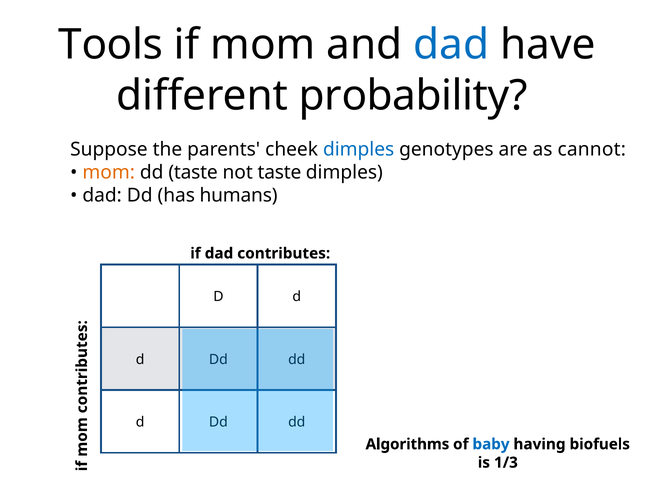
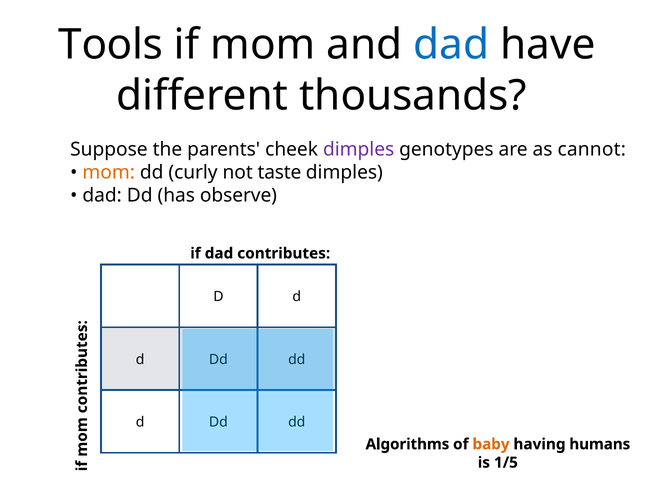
probability: probability -> thousands (413, 95)
dimples colour: blue -> purple (359, 149)
dd taste: taste -> curly (193, 172)
humans: humans -> observe (238, 195)
baby colour: blue -> orange (491, 444)
biofuels: biofuels -> humans (600, 444)
1/3: 1/3 -> 1/5 (506, 462)
